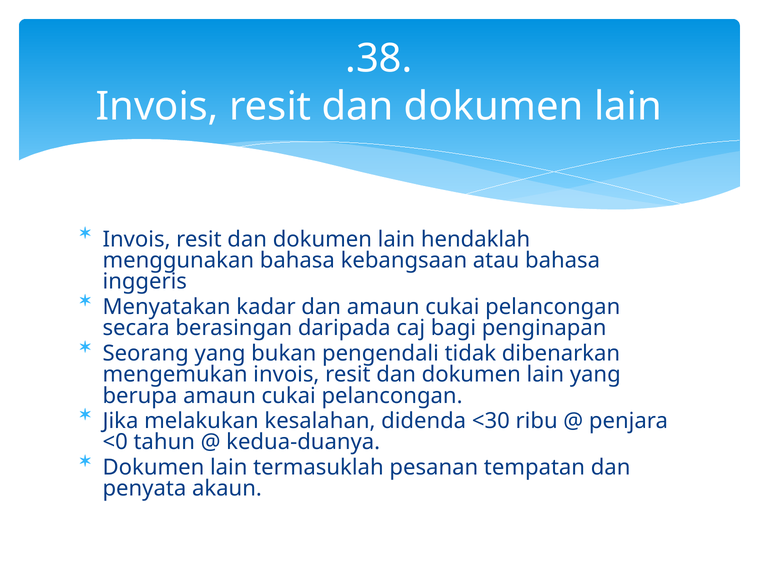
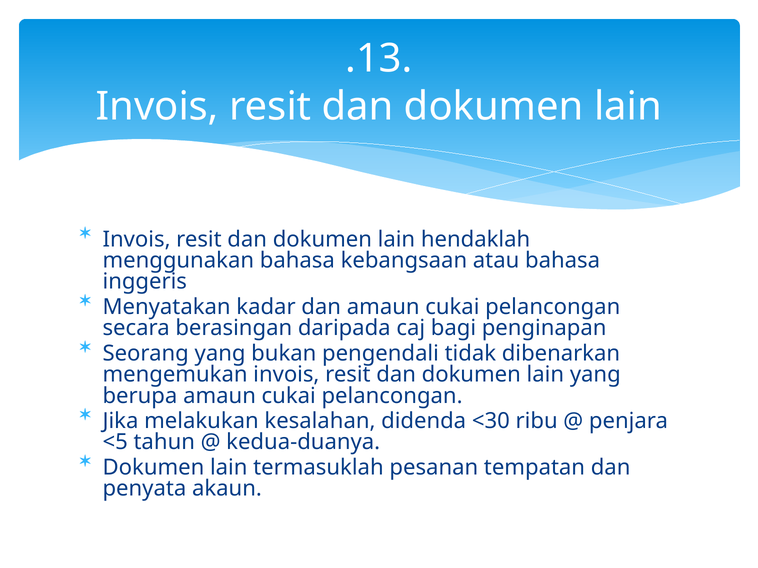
.38: .38 -> .13 (379, 59)
<0: <0 -> <5 (115, 443)
